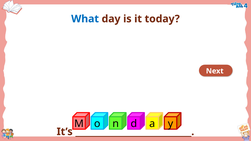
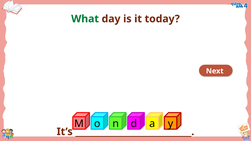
What colour: blue -> green (85, 19)
